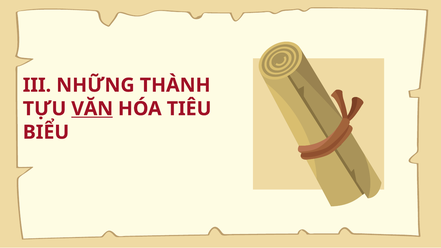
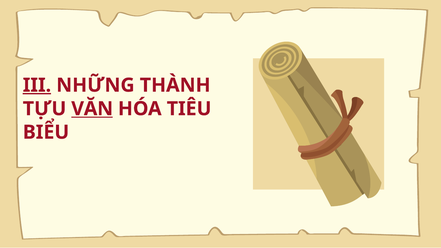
III underline: none -> present (37, 85)
